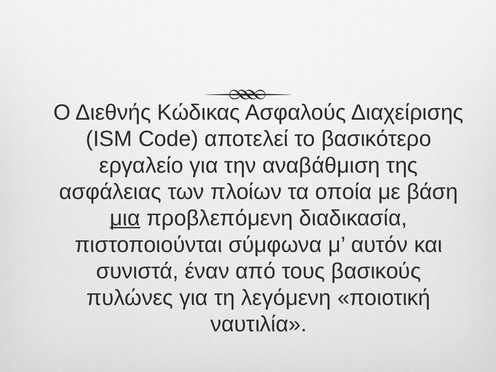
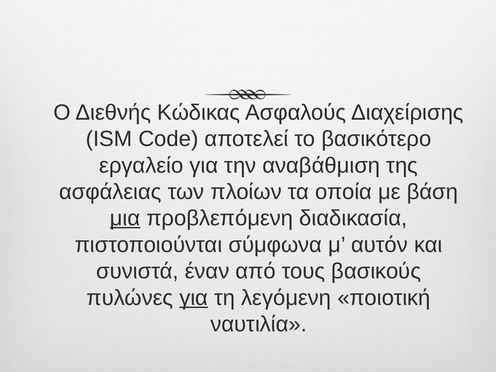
για underline: none -> present (194, 298)
